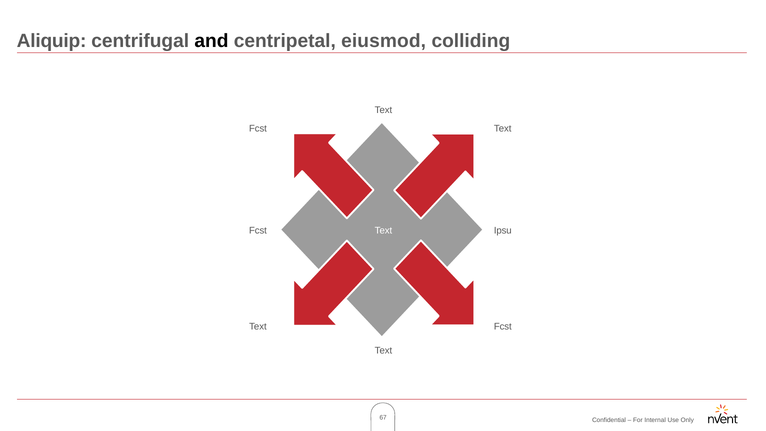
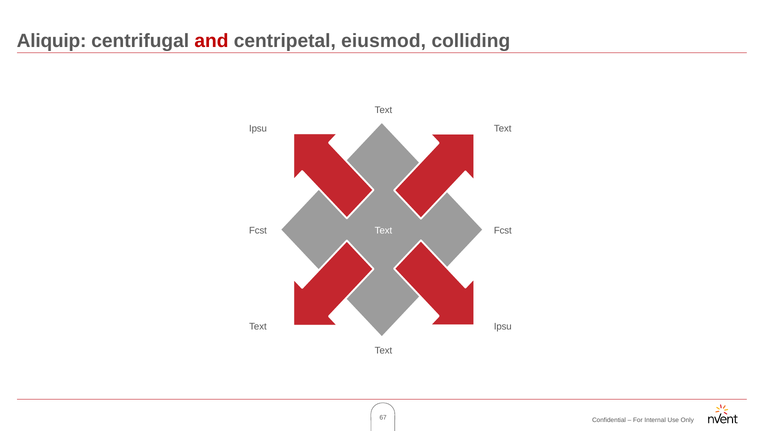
and colour: black -> red (211, 41)
Fcst: Fcst -> Ipsu (258, 128)
Ipsu: Ipsu -> Fcst (503, 230)
Fcst: Fcst -> Ipsu (503, 327)
